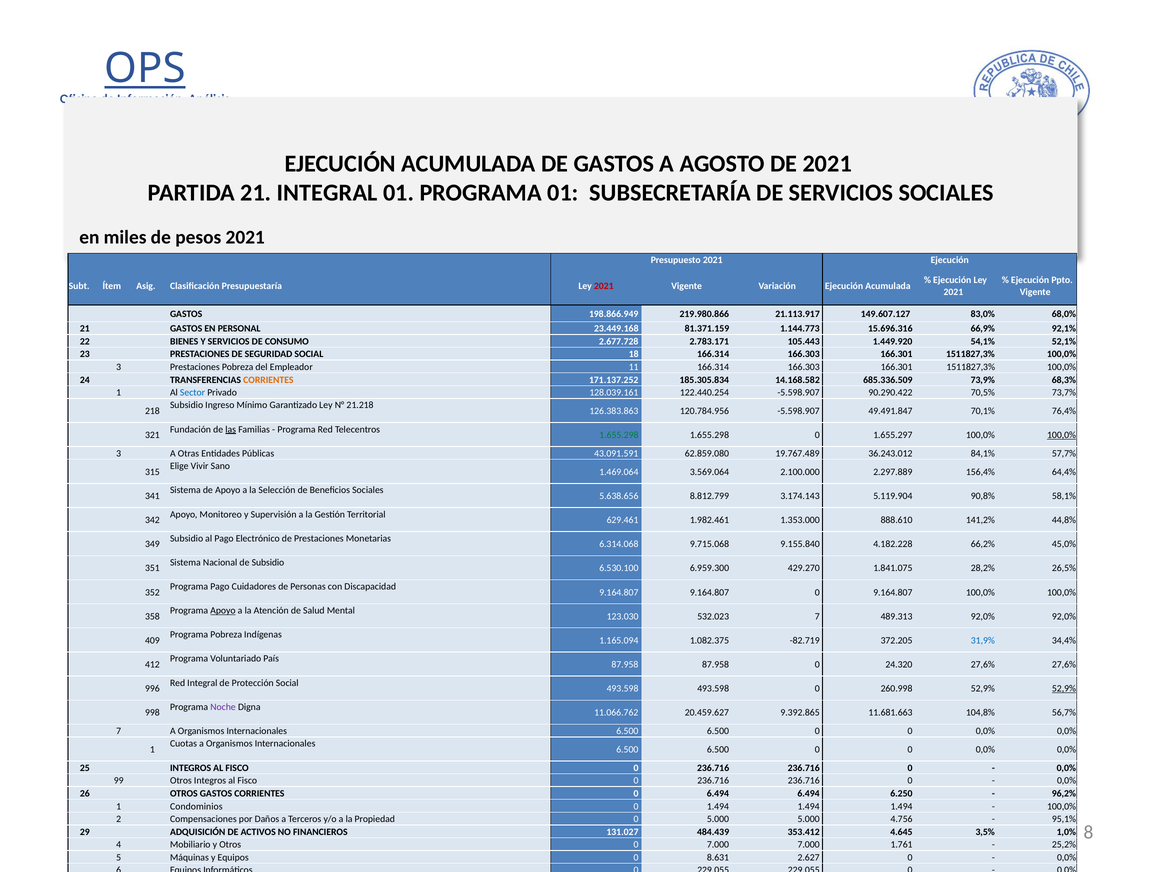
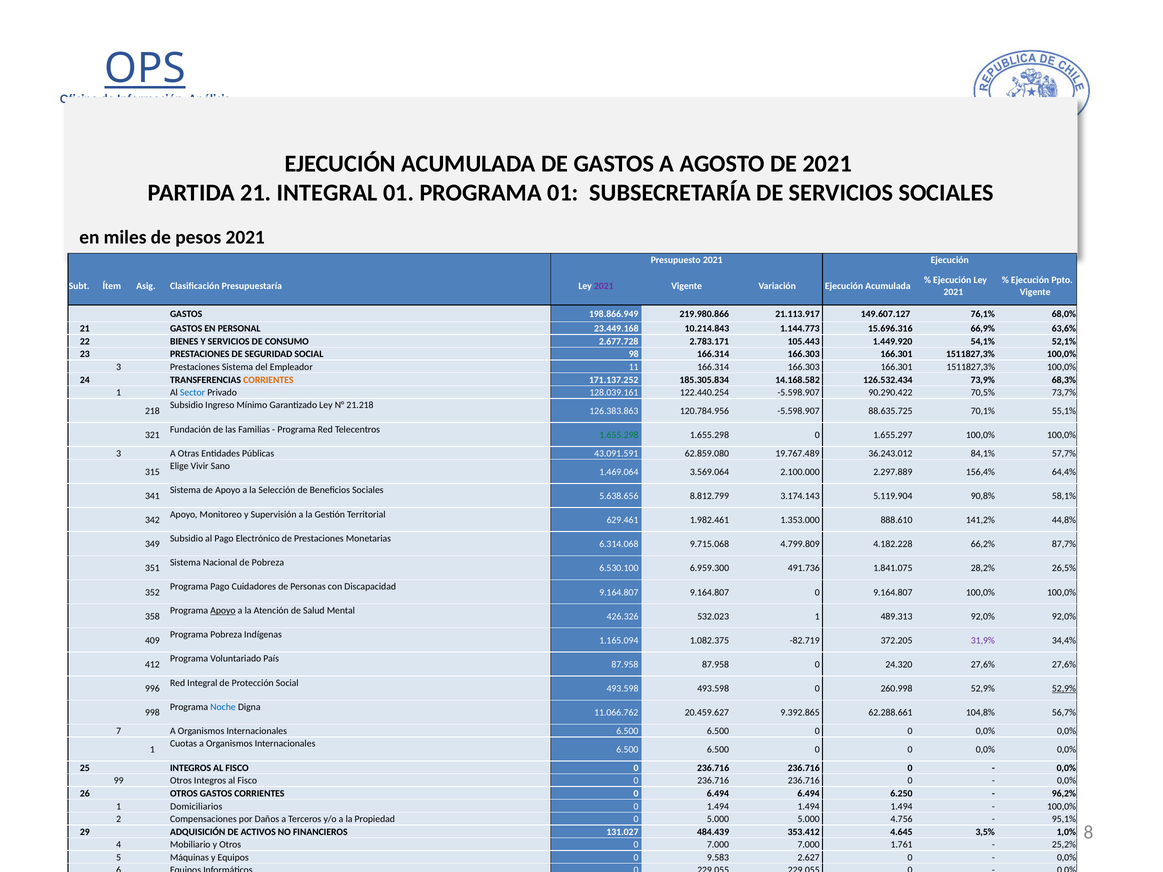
2021 colour: red -> purple (604, 286)
83,0%: 83,0% -> 76,1% (983, 314)
81.371.159: 81.371.159 -> 10.214.843 (707, 329)
92,1%: 92,1% -> 63,6% (1064, 329)
18: 18 -> 98 (634, 354)
Prestaciones Pobreza: Pobreza -> Sistema (238, 367)
685.336.509: 685.336.509 -> 126.532.434 (888, 380)
49.491.847: 49.491.847 -> 88.635.725 (890, 411)
76,4%: 76,4% -> 55,1% (1064, 411)
las underline: present -> none (231, 429)
100,0% underline: present -> none (1062, 435)
9.155.840: 9.155.840 -> 4.799.809 (800, 544)
45,0%: 45,0% -> 87,7% (1064, 544)
de Subsidio: Subsidio -> Pobreza (268, 563)
429.270: 429.270 -> 491.736 (804, 568)
123.030: 123.030 -> 426.326 (623, 617)
532.023 7: 7 -> 1 (817, 617)
31,9% colour: blue -> purple (983, 641)
Noche colour: purple -> blue (223, 707)
11.681.663: 11.681.663 -> 62.288.661 (890, 713)
Condominios: Condominios -> Domiciliarios (196, 807)
8.631: 8.631 -> 9.583 (718, 858)
